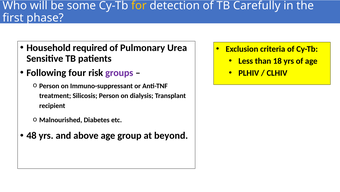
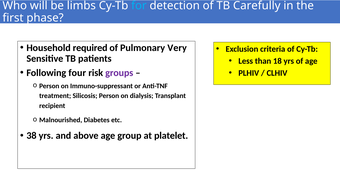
some: some -> limbs (81, 6)
for colour: yellow -> light blue (139, 6)
Urea: Urea -> Very (177, 48)
48: 48 -> 38 (31, 135)
beyond: beyond -> platelet (171, 135)
